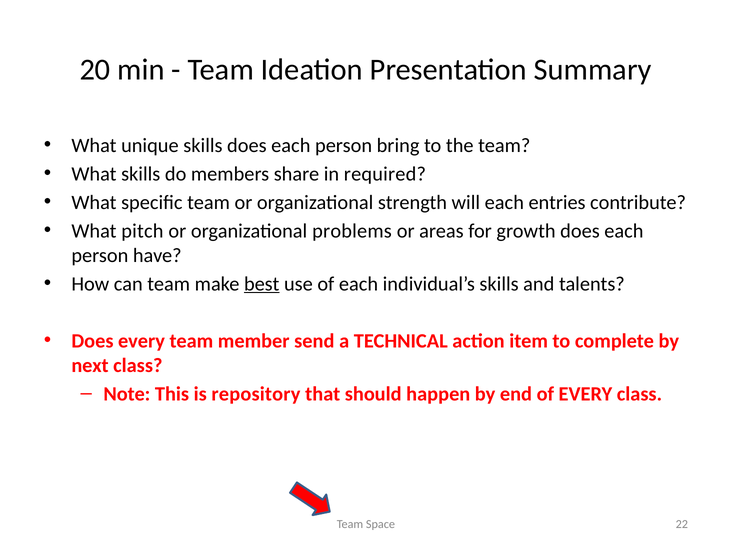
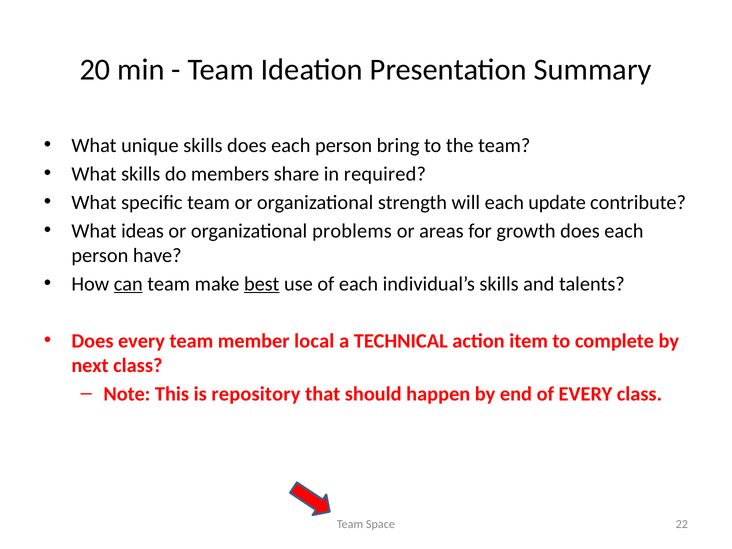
entries: entries -> update (557, 202)
pitch: pitch -> ideas (143, 231)
can underline: none -> present (128, 284)
send: send -> local (314, 341)
